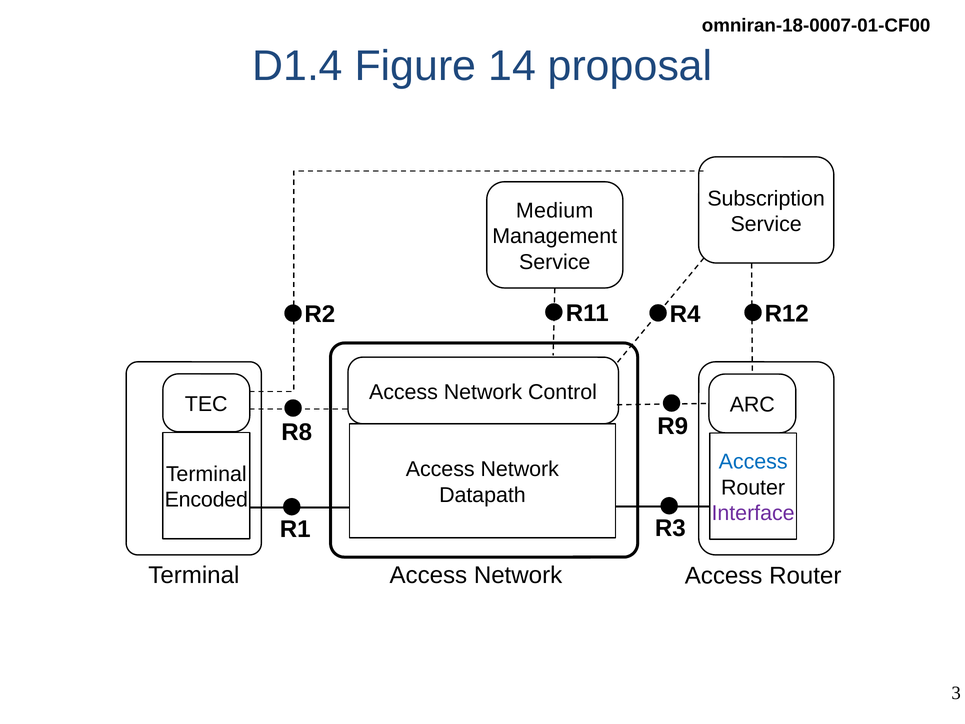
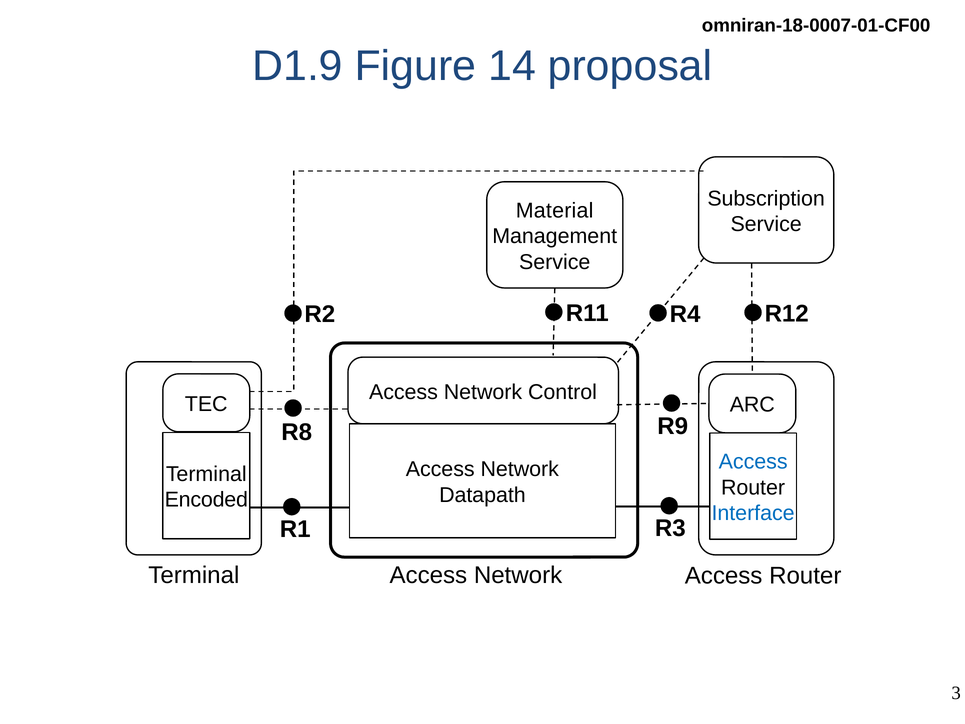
D1.4: D1.4 -> D1.9 (297, 66)
Medium: Medium -> Material (555, 211)
Interface colour: purple -> blue (753, 513)
